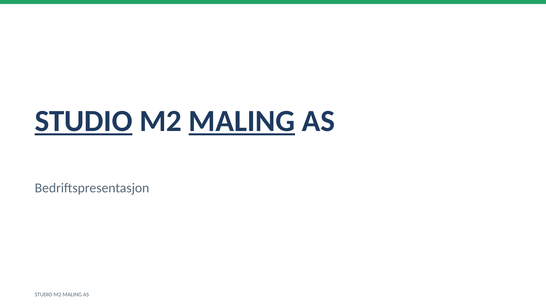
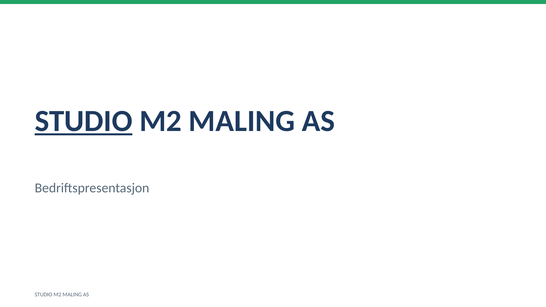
MALING underline: present -> none (242, 121)
